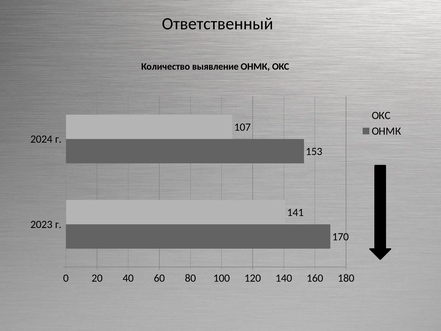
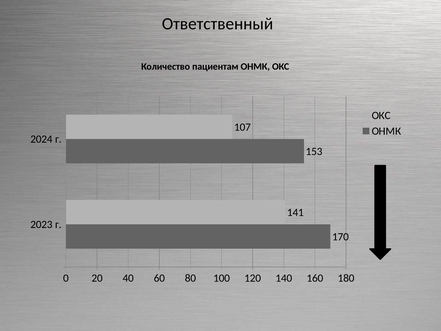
выявление: выявление -> пациентам (215, 66)
